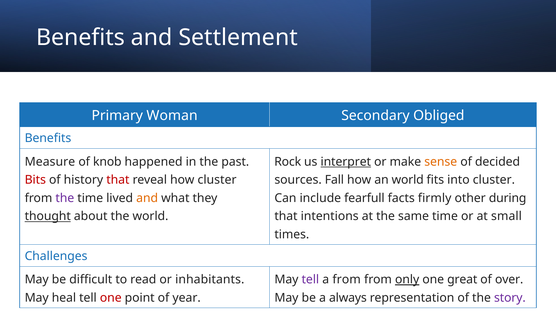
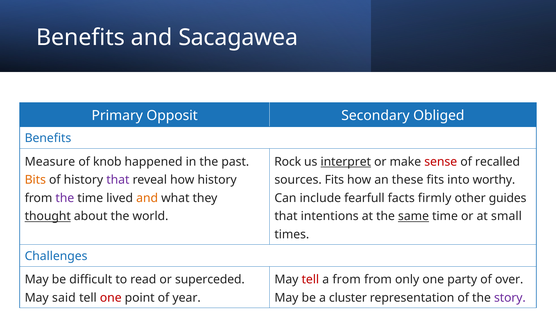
Settlement: Settlement -> Sacagawea (238, 38)
Woman: Woman -> Opposit (172, 115)
sense colour: orange -> red (441, 162)
decided: decided -> recalled (498, 162)
Bits colour: red -> orange (35, 180)
that colour: red -> purple (118, 180)
how cluster: cluster -> history (217, 180)
sources Fall: Fall -> Fits (334, 180)
an world: world -> these (408, 180)
into cluster: cluster -> worthy (494, 180)
during: during -> guides (508, 198)
same underline: none -> present (414, 216)
inhabitants: inhabitants -> superceded (210, 279)
tell colour: purple -> red (310, 279)
only underline: present -> none (407, 279)
great: great -> party (462, 279)
heal: heal -> said (64, 298)
always: always -> cluster (348, 298)
